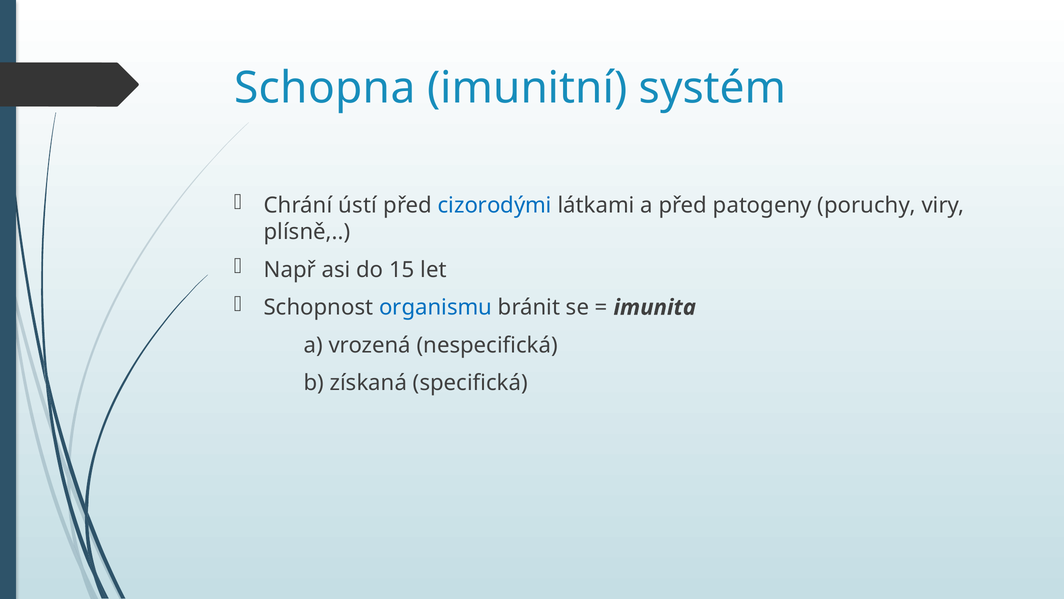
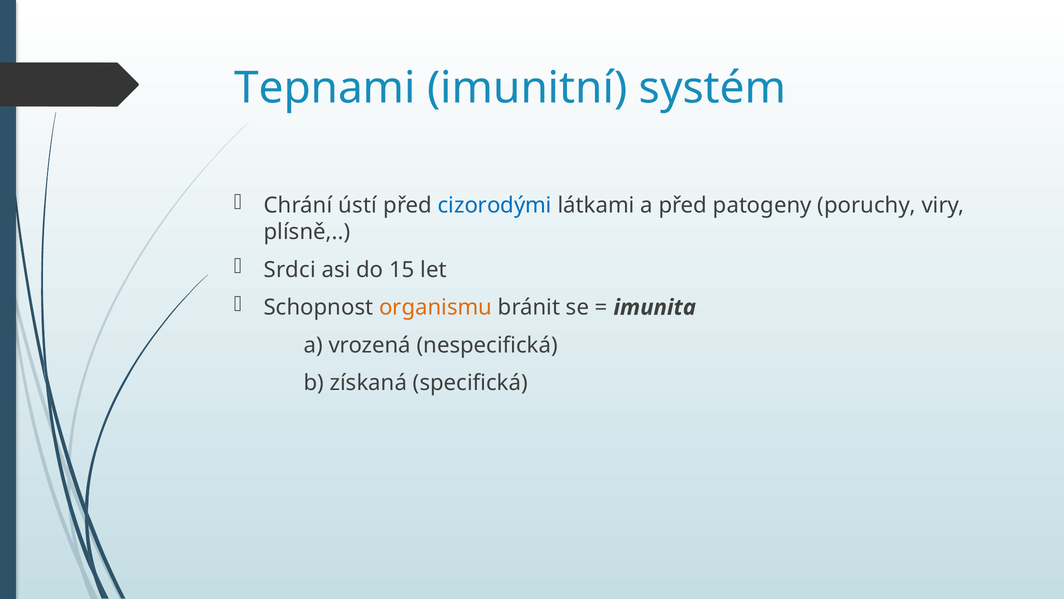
Schopna: Schopna -> Tepnami (325, 88)
Např: Např -> Srdci (290, 269)
organismu colour: blue -> orange (436, 307)
